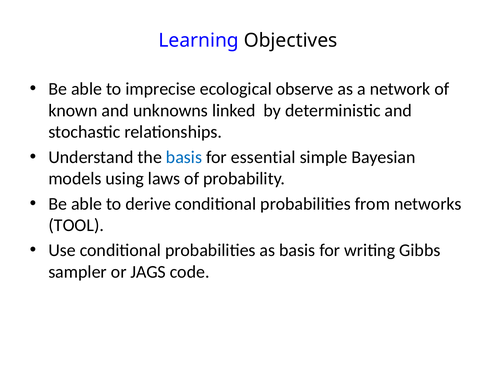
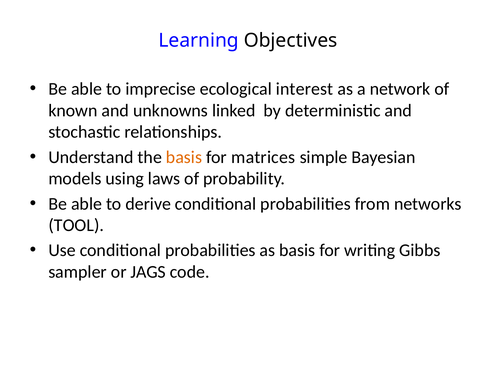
observe: observe -> interest (305, 89)
basis colour: blue -> orange (184, 157)
essential: essential -> matrices (263, 157)
